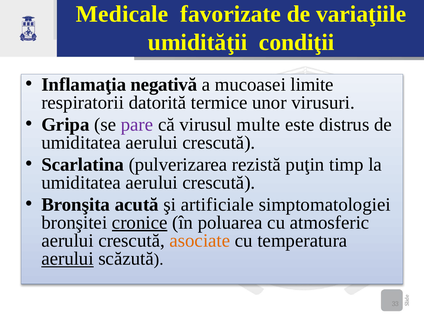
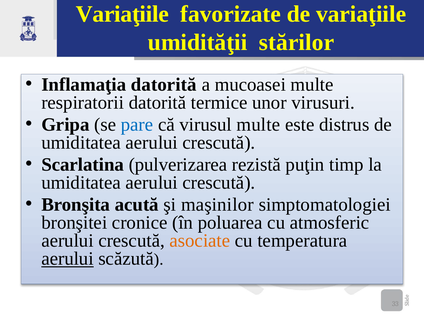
Medicale: Medicale -> Variaţiile (122, 14)
condiţii: condiţii -> stărilor (297, 42)
Inflamaţia negativă: negativă -> datorită (164, 85)
mucoasei limite: limite -> multe (312, 85)
pare colour: purple -> blue (137, 125)
artificiale: artificiale -> maşinilor (217, 204)
cronice underline: present -> none (140, 223)
